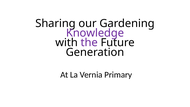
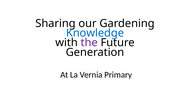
Knowledge colour: purple -> blue (95, 33)
